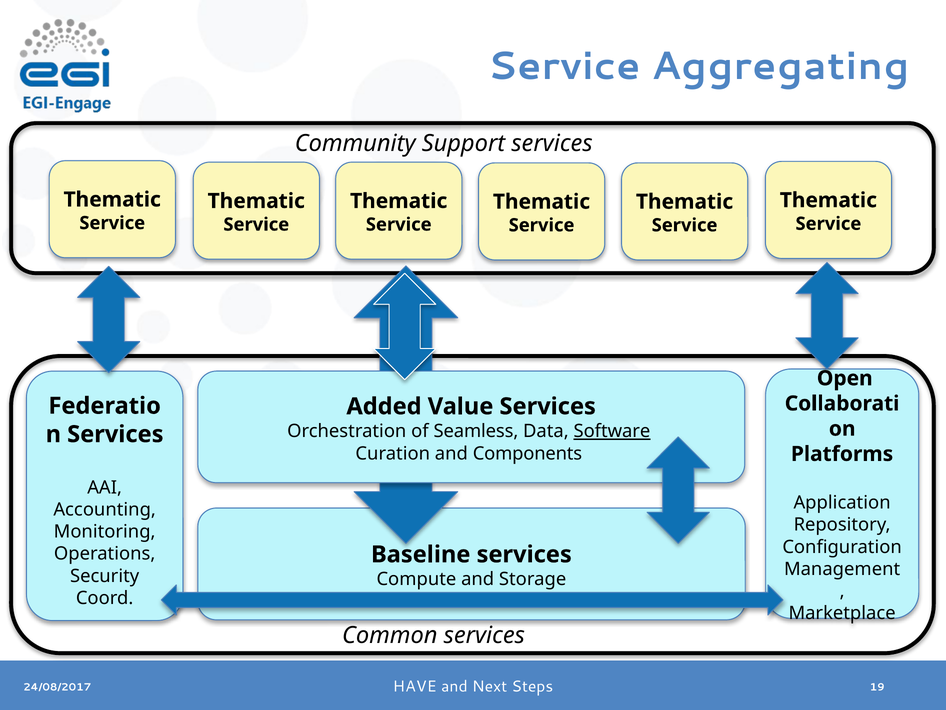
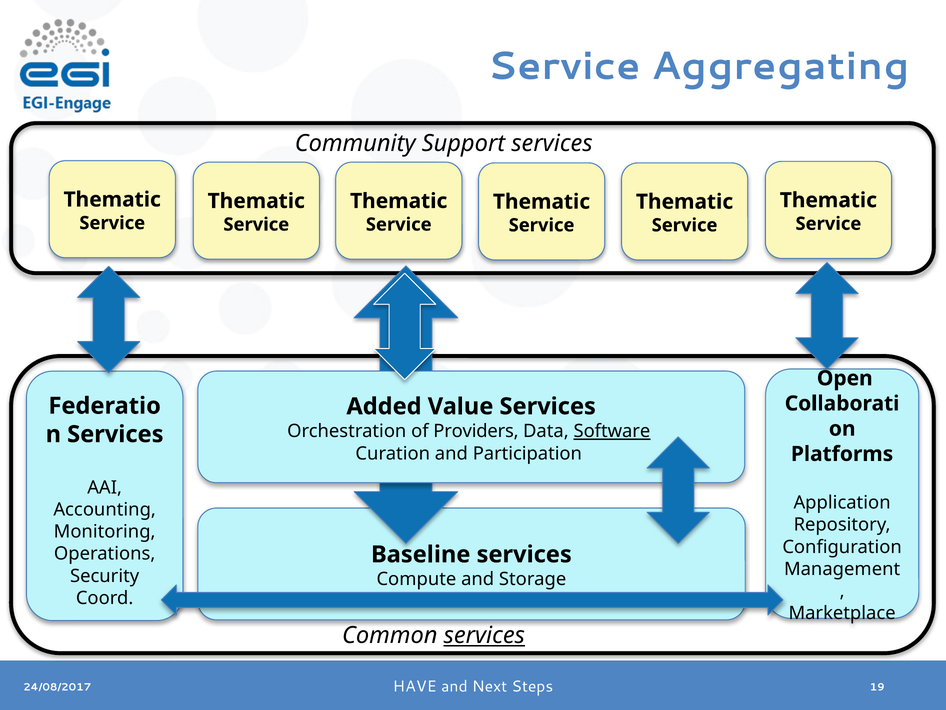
Seamless: Seamless -> Providers (476, 431)
Components: Components -> Participation (527, 453)
services underline: none -> present (484, 635)
